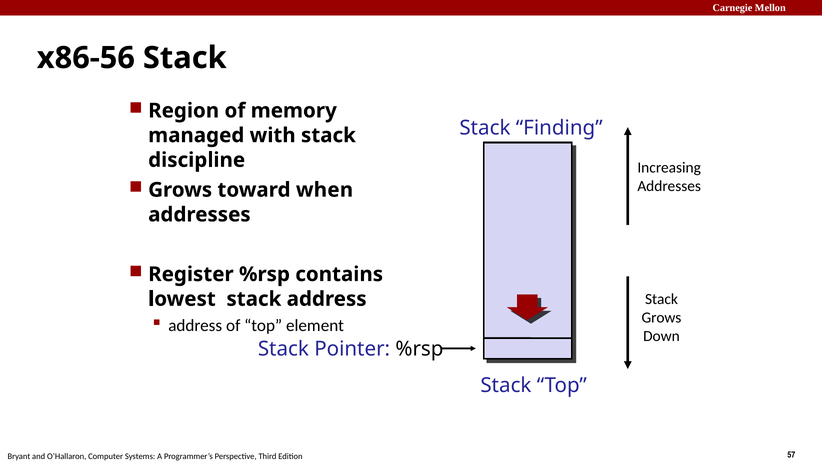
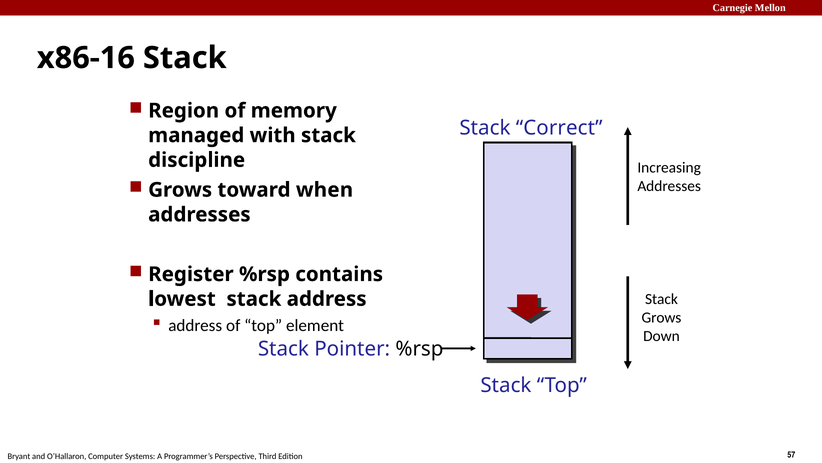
x86-56: x86-56 -> x86-16 (86, 58)
Finding: Finding -> Correct (559, 128)
